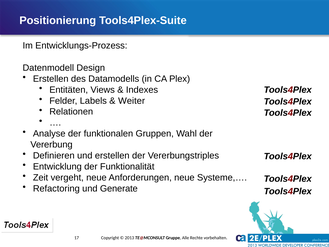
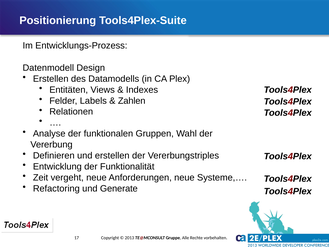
Weiter: Weiter -> Zahlen (132, 101)
